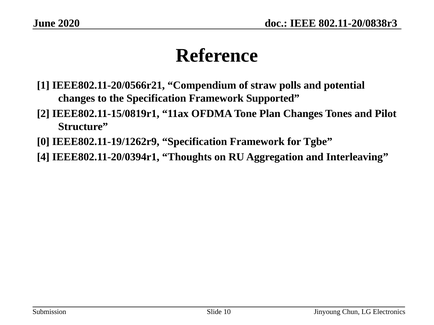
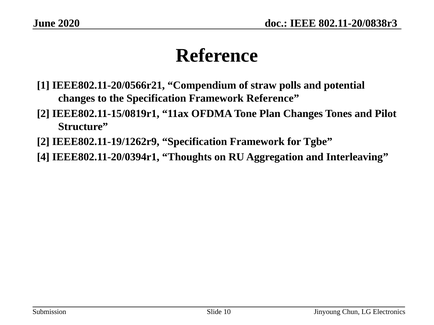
Framework Supported: Supported -> Reference (273, 98)
0: 0 -> 2 (43, 142)
